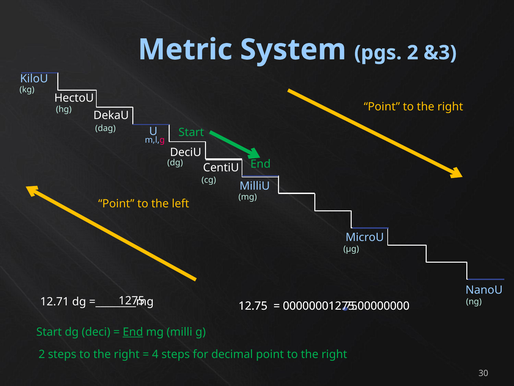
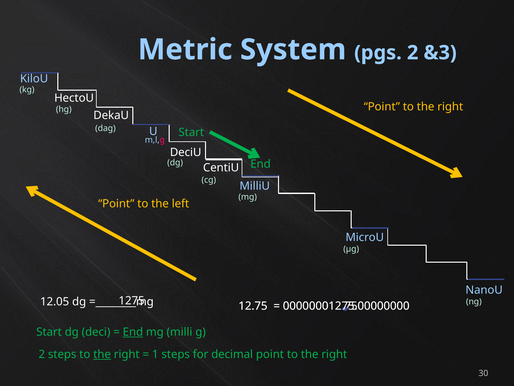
12.71: 12.71 -> 12.05 (55, 301)
the underline: none -> present (102, 354)
4: 4 -> 1 (155, 354)
